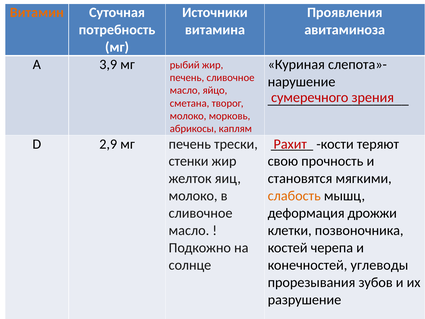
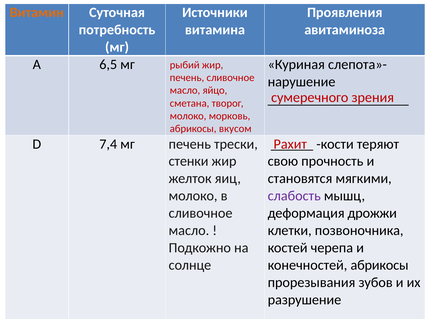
3,9: 3,9 -> 6,5 (108, 64)
каплям: каплям -> вкусом (235, 129)
2,9: 2,9 -> 7,4 (108, 144)
слабость colour: orange -> purple (294, 196)
конечностей углеводы: углеводы -> абрикосы (380, 265)
